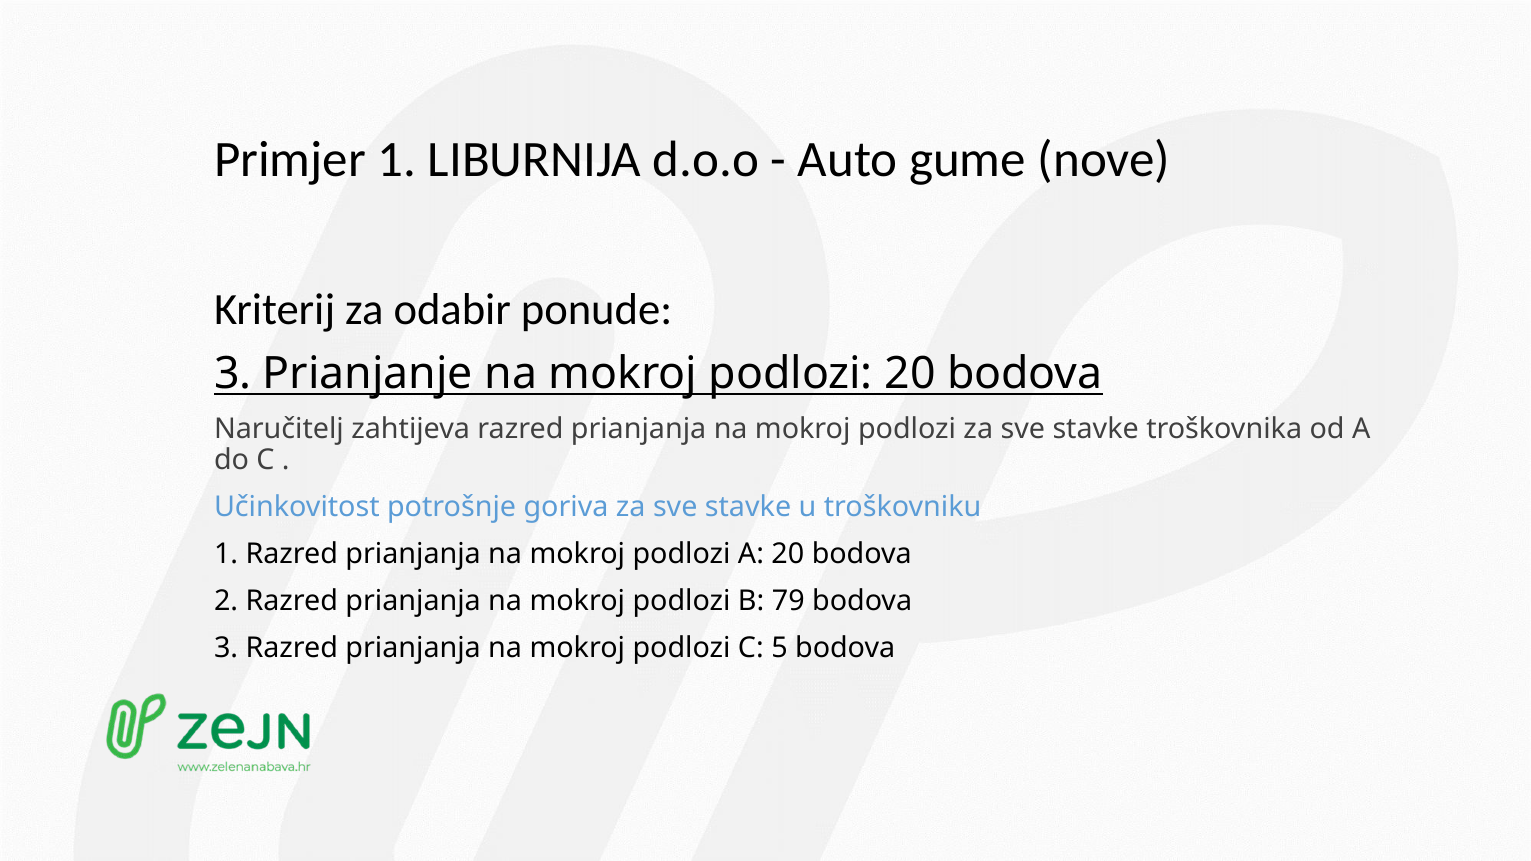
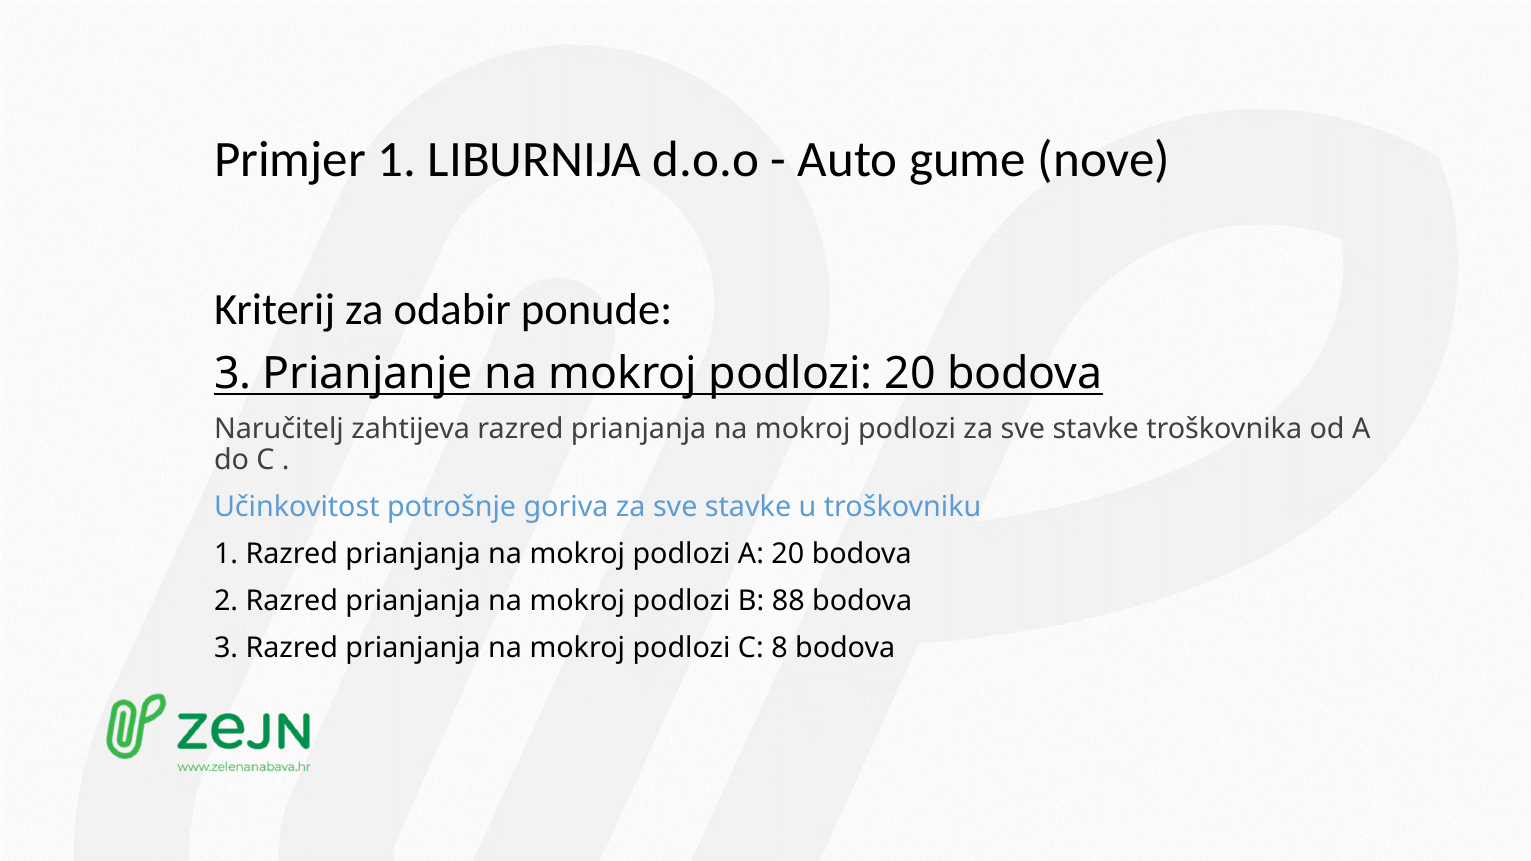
79: 79 -> 88 (788, 601)
5: 5 -> 8 (779, 648)
